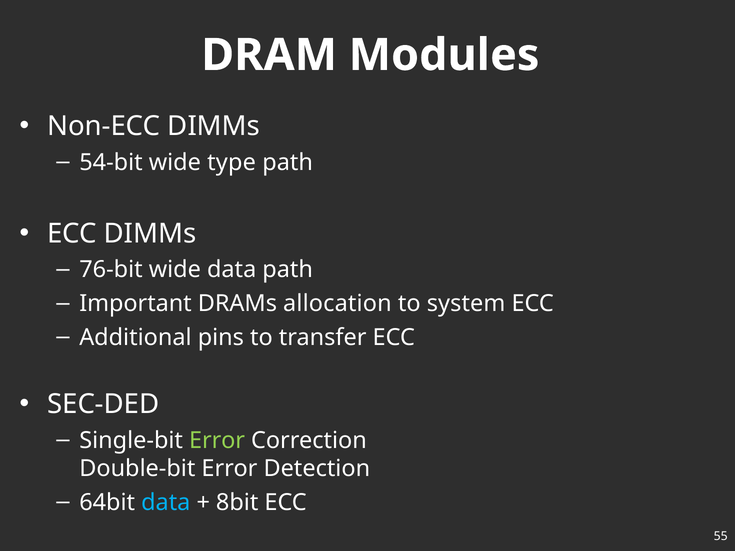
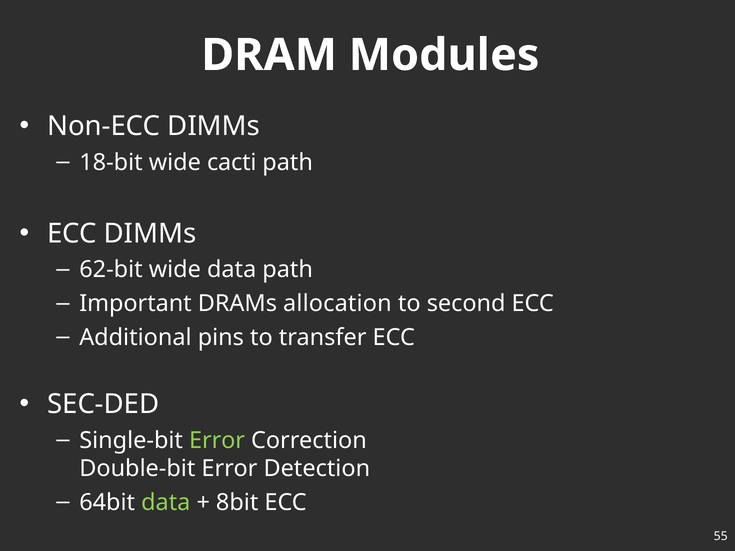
54-bit: 54-bit -> 18-bit (111, 162)
type: type -> cacti (232, 162)
76-bit: 76-bit -> 62-bit (111, 270)
system: system -> second (466, 304)
data colour: light blue -> light green (166, 503)
